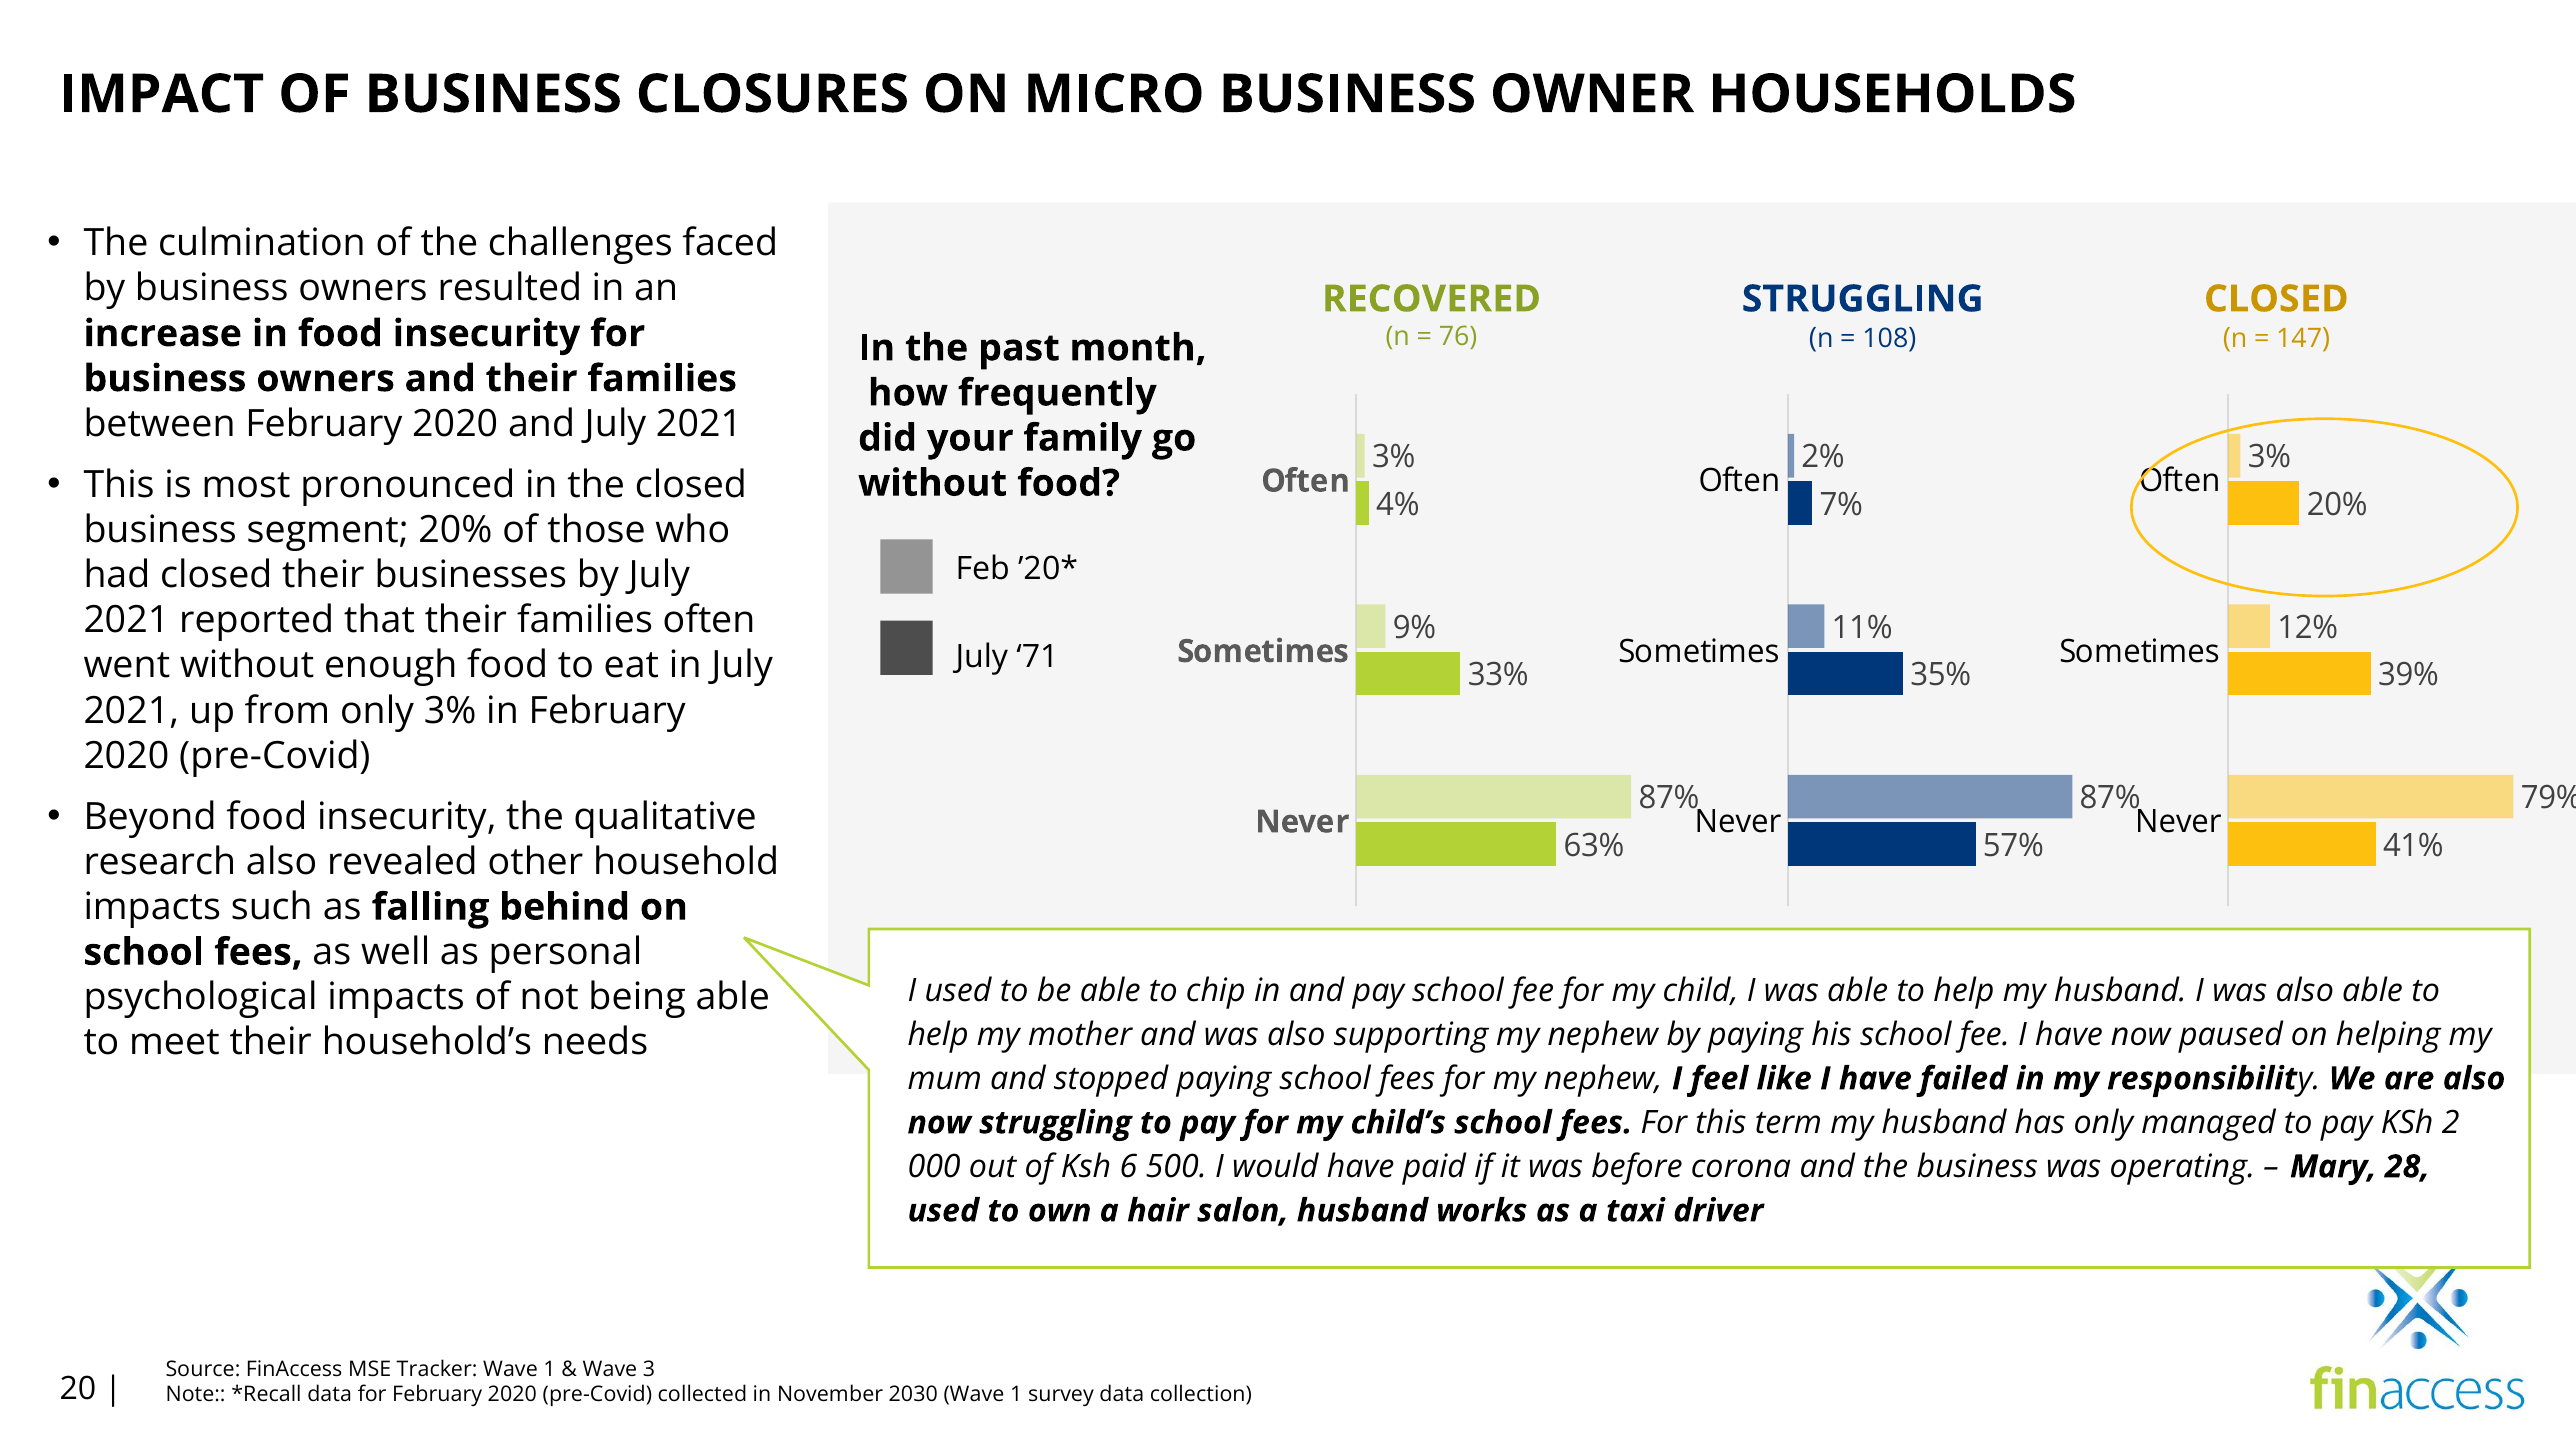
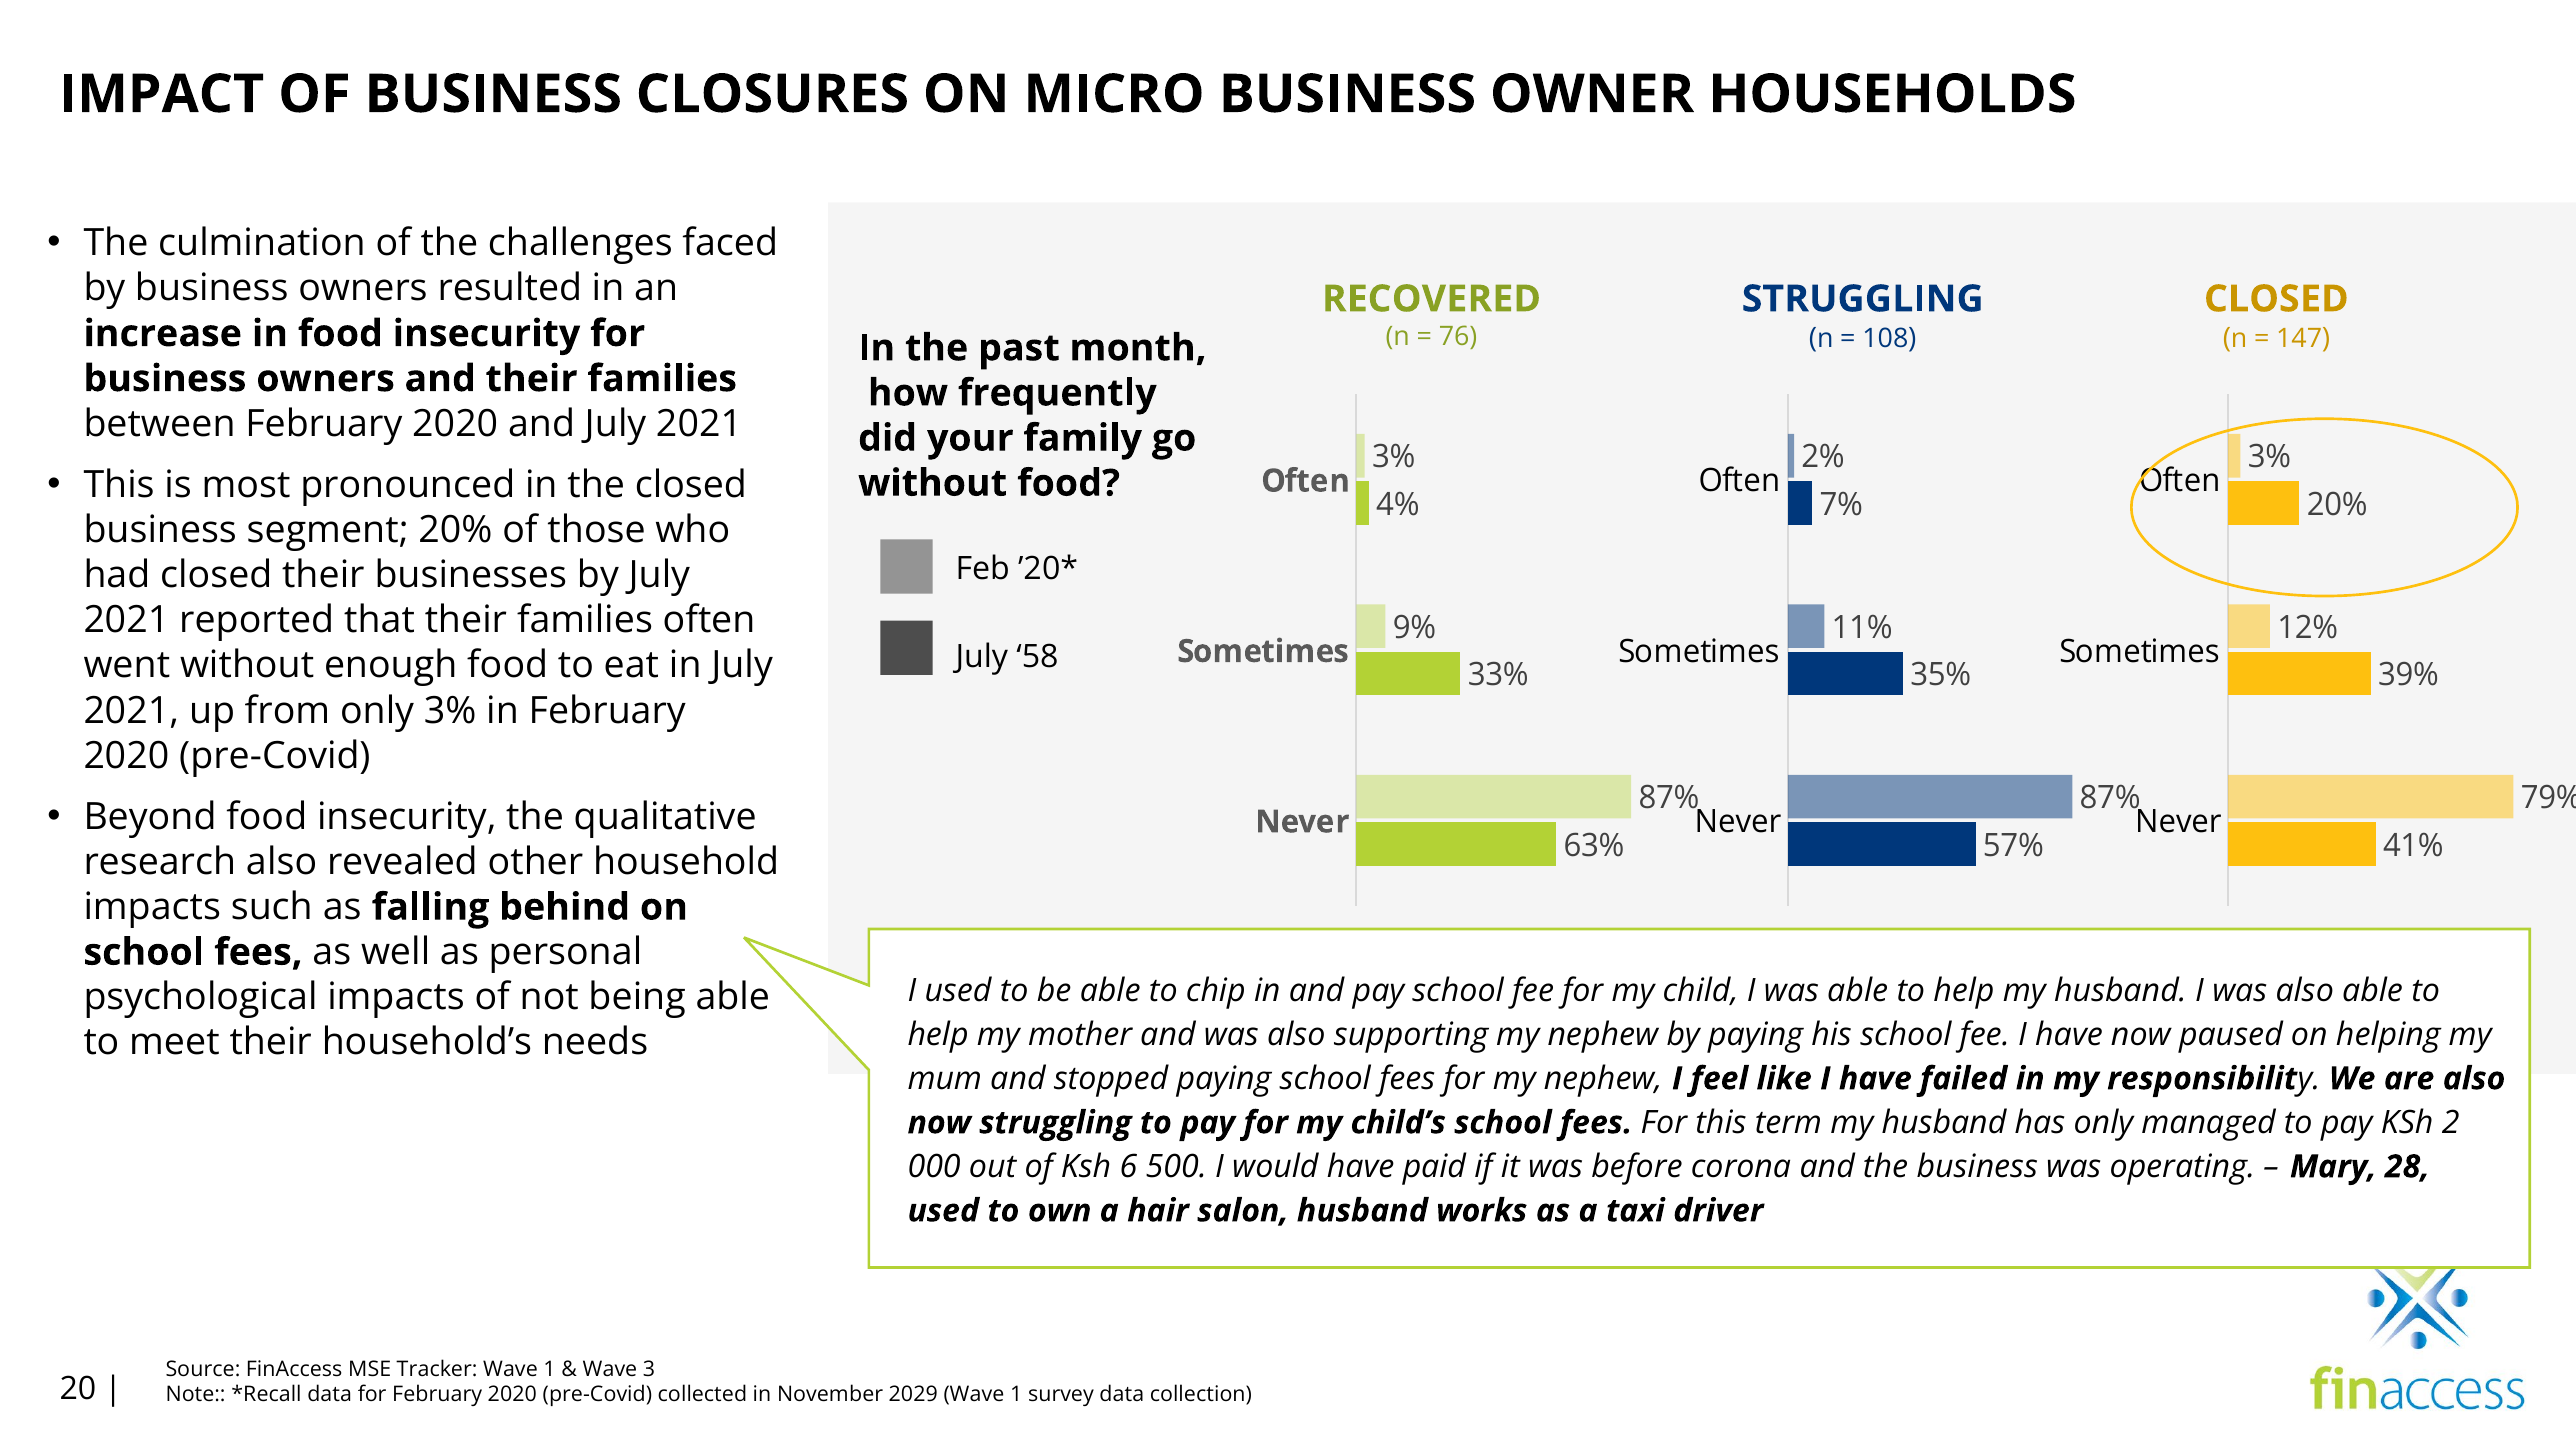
71: 71 -> 58 (1037, 657)
2030: 2030 -> 2029 (913, 1395)
